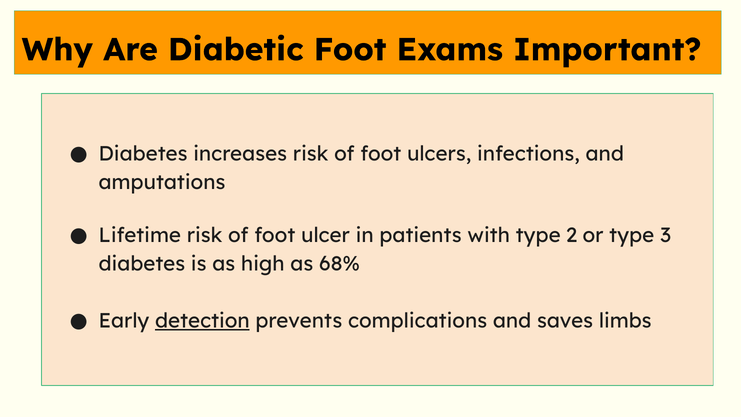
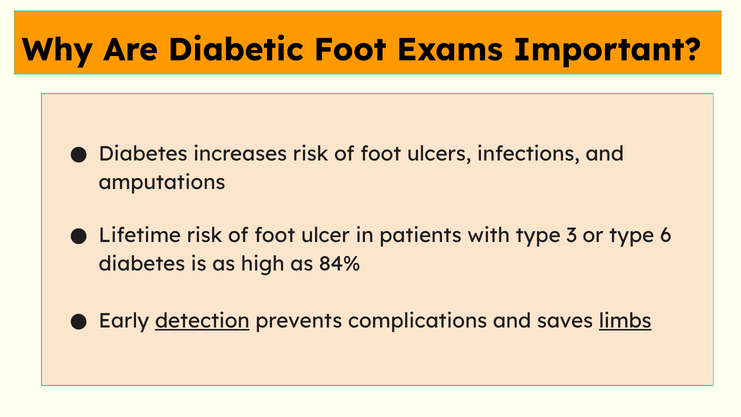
2: 2 -> 3 (572, 236)
3: 3 -> 6 (666, 236)
68%: 68% -> 84% (340, 264)
limbs underline: none -> present (625, 321)
